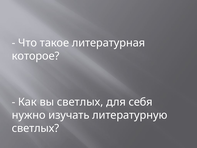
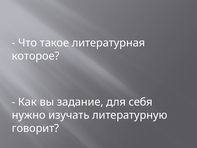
вы светлых: светлых -> задание (80, 102)
светлых: светлых -> говорит (35, 128)
